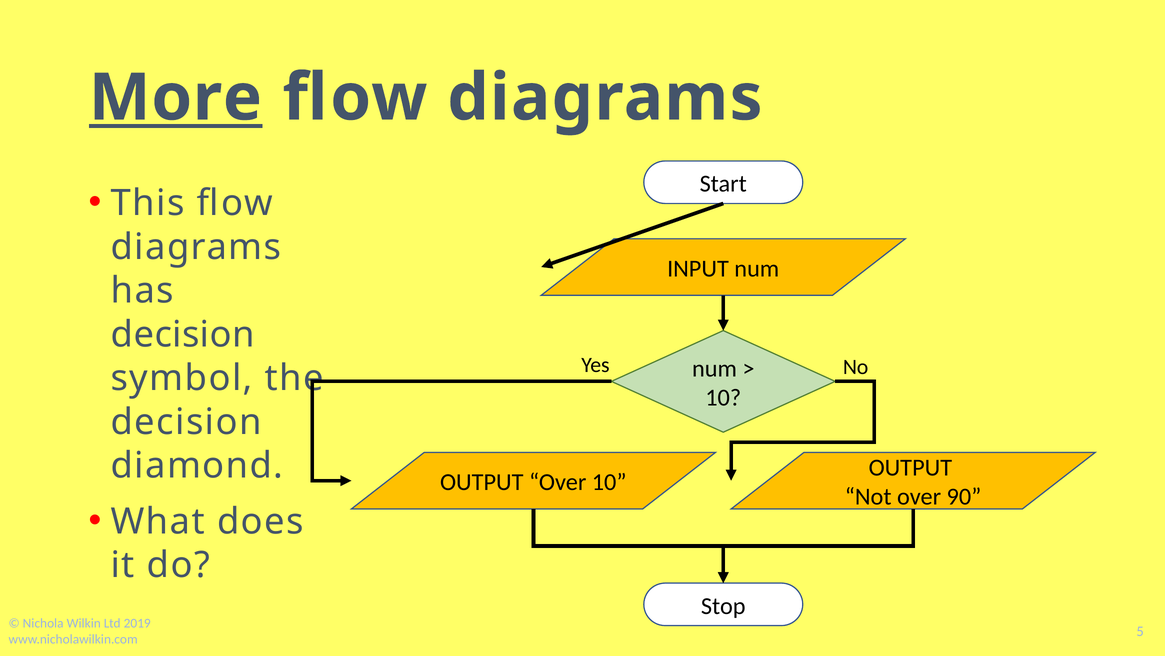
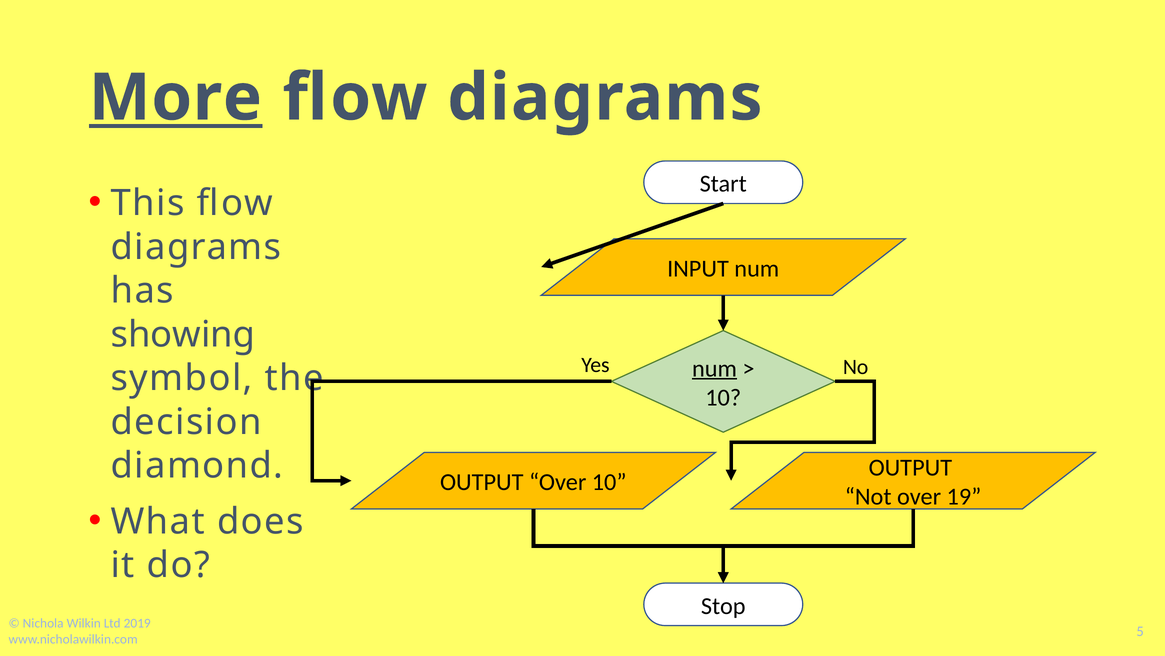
decision: decision -> showing (183, 334)
num underline: none -> present (714, 368)
90: 90 -> 19 (964, 496)
